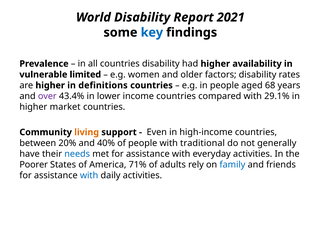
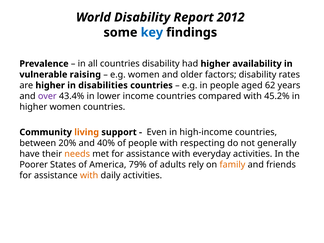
2021: 2021 -> 2012 (231, 17)
limited: limited -> raising (85, 75)
definitions: definitions -> disabilities (103, 85)
68: 68 -> 62 (270, 85)
29.1%: 29.1% -> 45.2% (277, 96)
higher market: market -> women (65, 107)
traditional: traditional -> respecting (203, 143)
needs colour: blue -> orange (77, 154)
71%: 71% -> 79% (138, 165)
family colour: blue -> orange (232, 165)
with colour: blue -> orange (89, 175)
